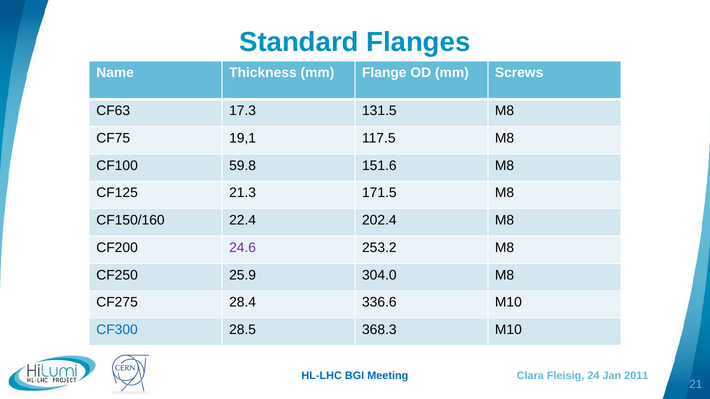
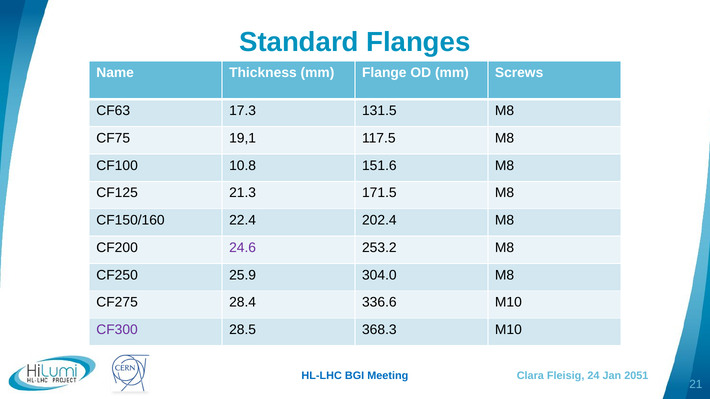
59.8: 59.8 -> 10.8 (243, 166)
CF300 colour: blue -> purple (117, 330)
2011: 2011 -> 2051 (636, 376)
